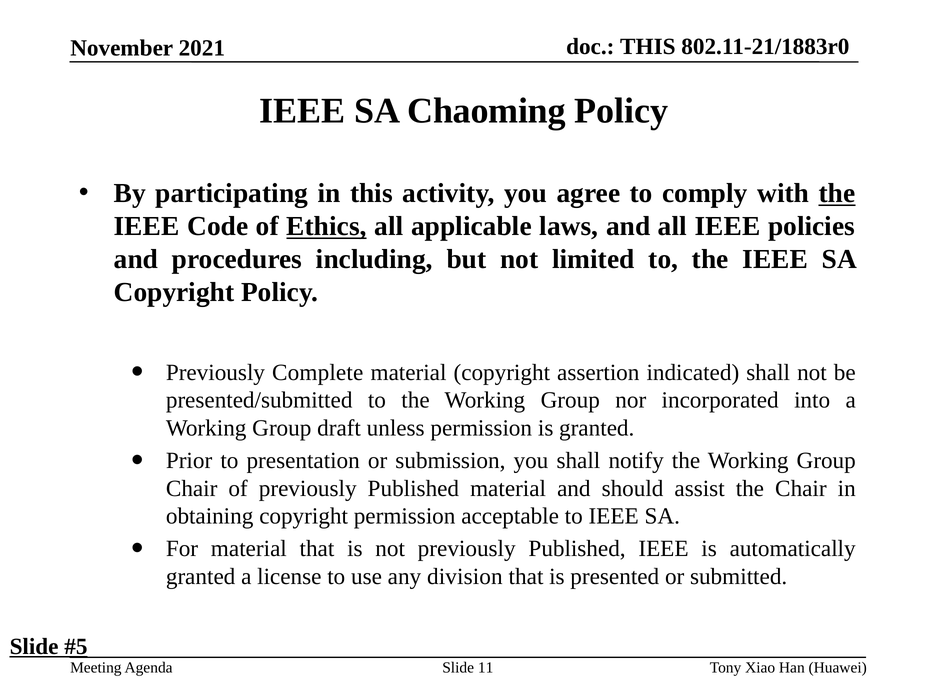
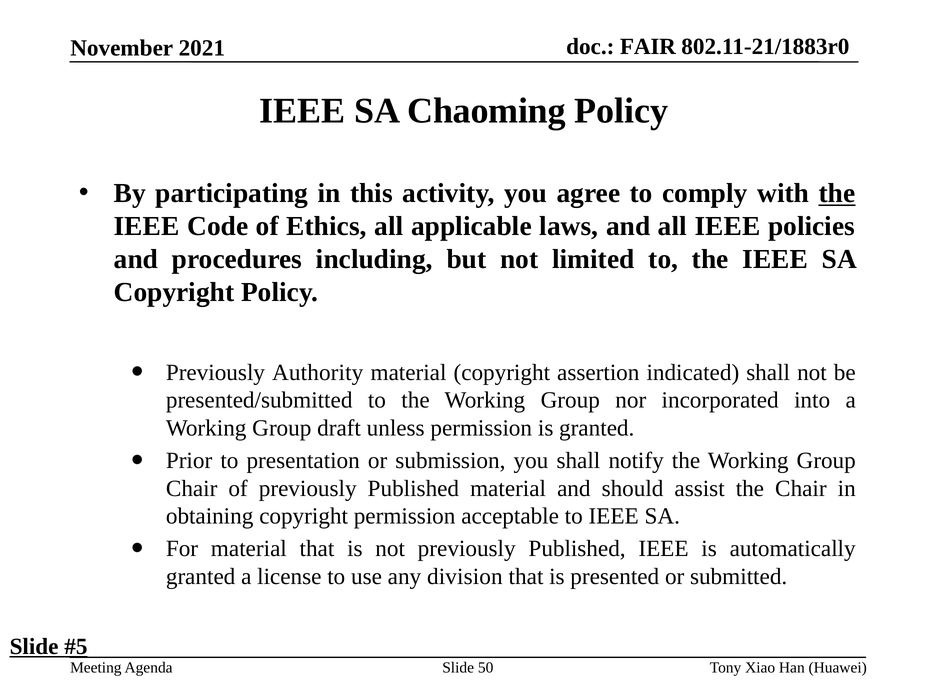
THIS: THIS -> FAIR (648, 47)
Ethics underline: present -> none (327, 226)
Complete: Complete -> Authority (318, 372)
11: 11 -> 50 (486, 668)
